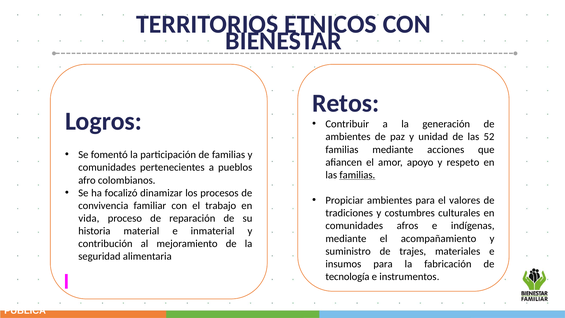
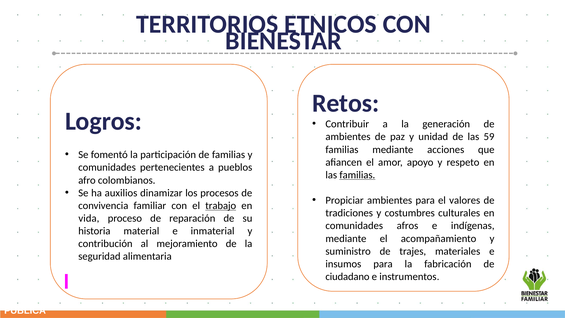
52: 52 -> 59 (489, 137)
focalizó: focalizó -> auxilios (121, 193)
trabajo underline: none -> present (221, 205)
tecnología: tecnología -> ciudadano (347, 277)
